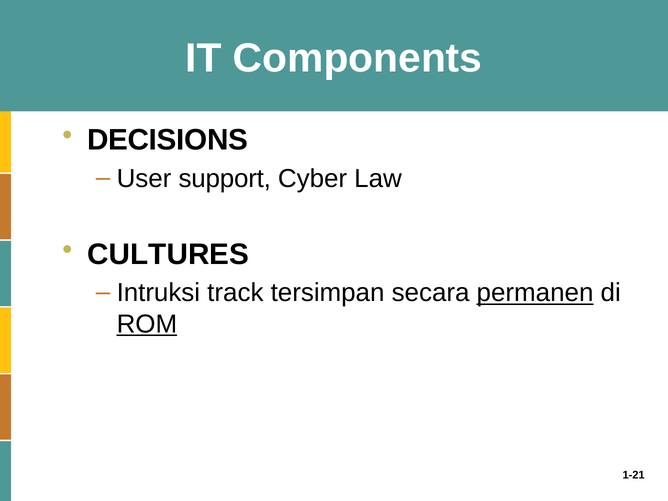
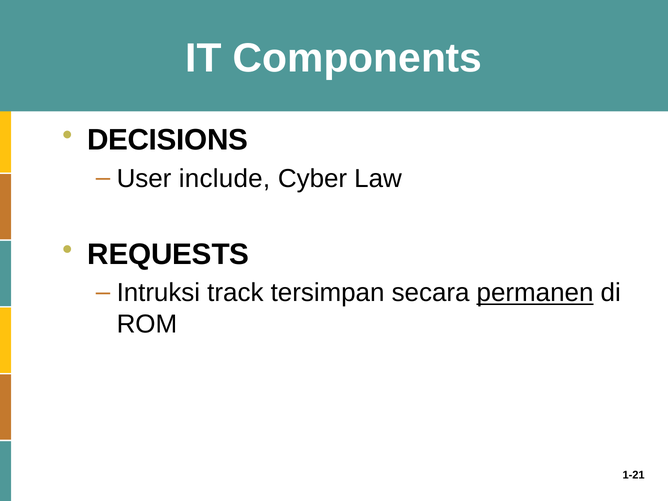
support: support -> include (224, 178)
CULTURES: CULTURES -> REQUESTS (168, 255)
ROM underline: present -> none (147, 324)
